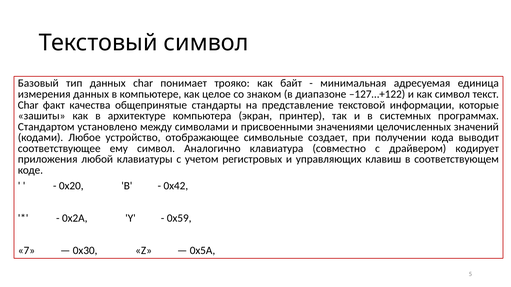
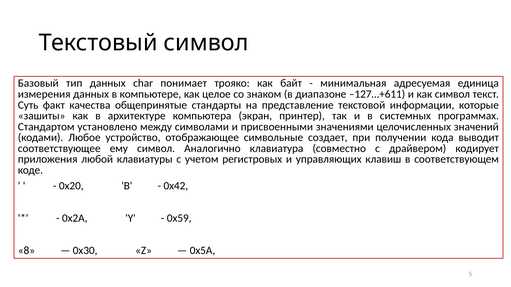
–127…+122: –127…+122 -> –127…+611 (377, 94)
Сhar: Сhar -> Суть (28, 105)
7: 7 -> 8 (26, 251)
